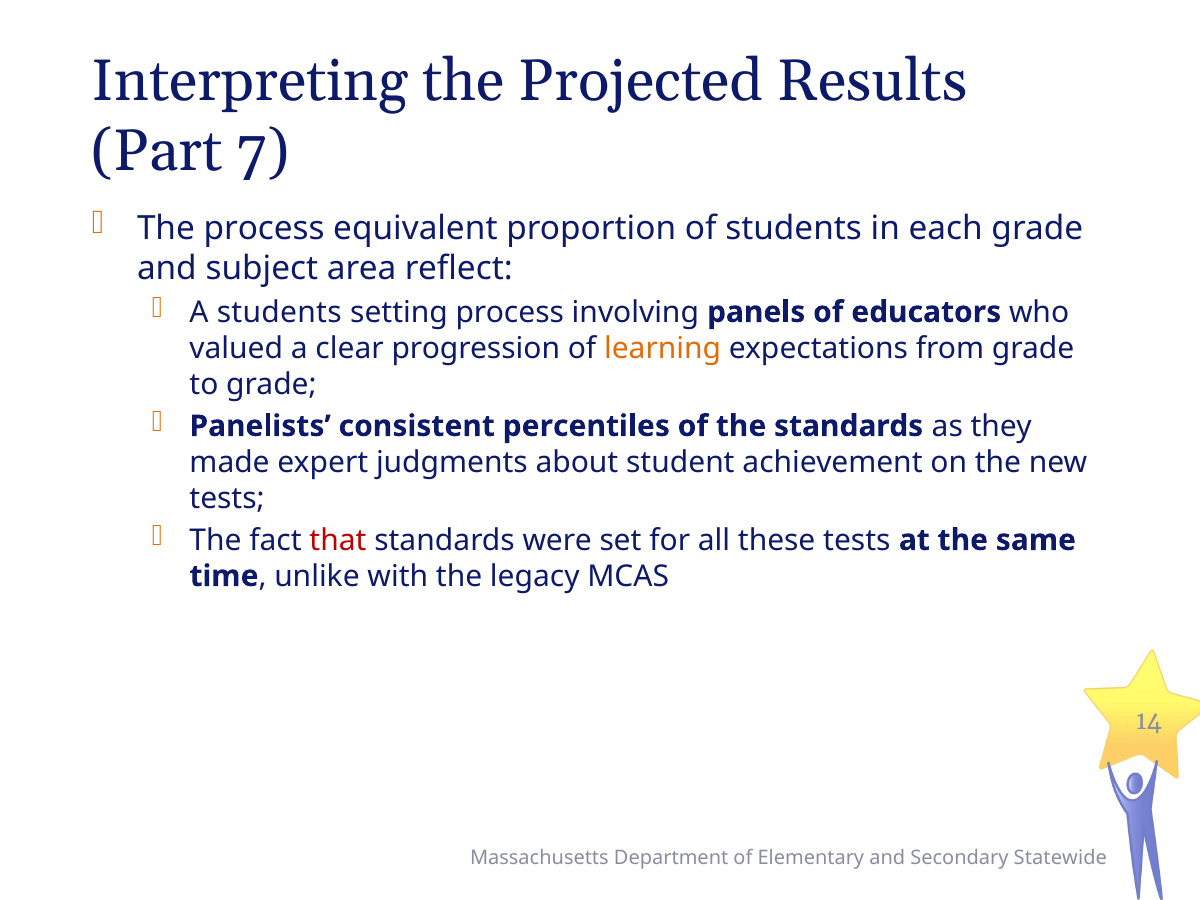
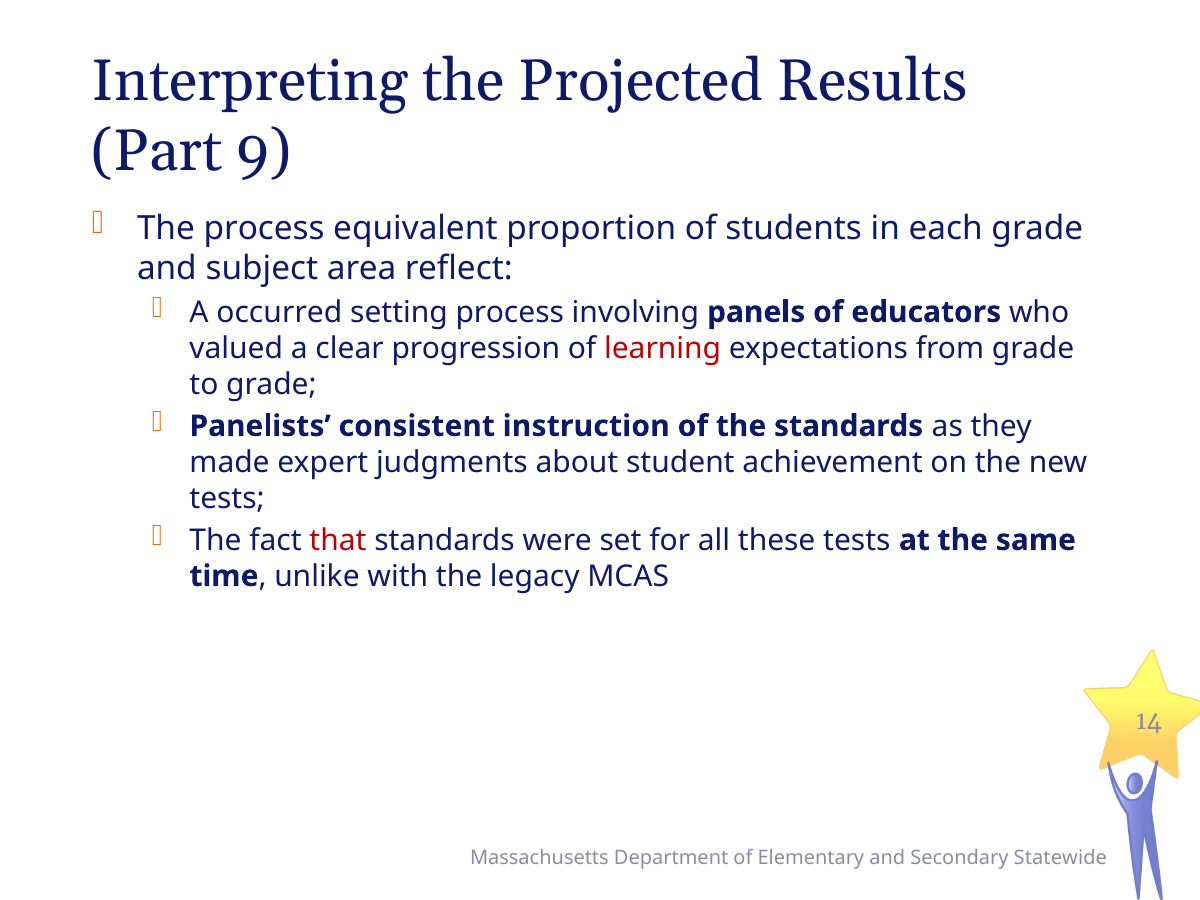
7: 7 -> 9 (264, 151)
A students: students -> occurred (279, 312)
learning colour: orange -> red (663, 348)
percentiles: percentiles -> instruction (586, 426)
